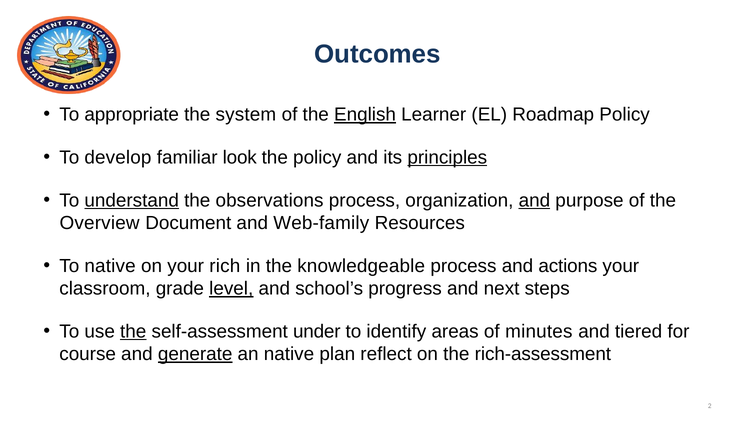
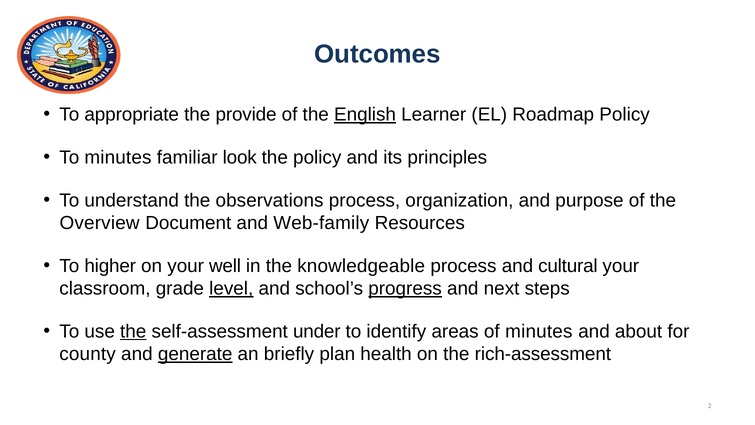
system: system -> provide (246, 115)
To develop: develop -> minutes (118, 157)
principles underline: present -> none (447, 157)
understand underline: present -> none (132, 200)
and underline: present -> none (534, 200)
To native: native -> higher (110, 266)
rich: rich -> well (225, 266)
actions: actions -> cultural (568, 266)
progress underline: none -> present (405, 288)
tiered: tiered -> about (639, 331)
course: course -> county (88, 354)
an native: native -> briefly (289, 354)
reflect: reflect -> health (386, 354)
